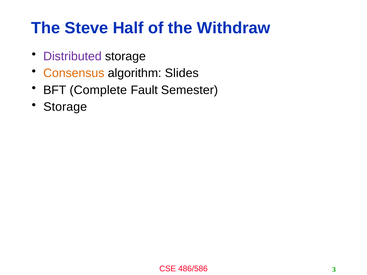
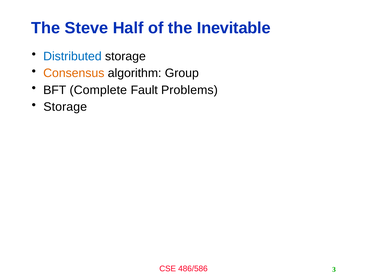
Withdraw: Withdraw -> Inevitable (234, 28)
Distributed colour: purple -> blue (72, 56)
Slides: Slides -> Group (182, 73)
Semester: Semester -> Problems (189, 90)
